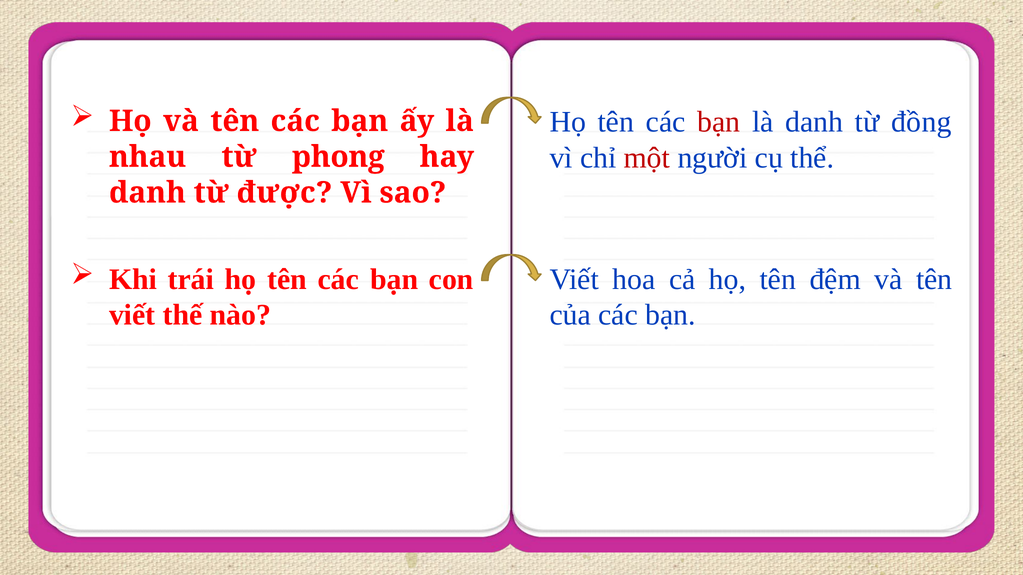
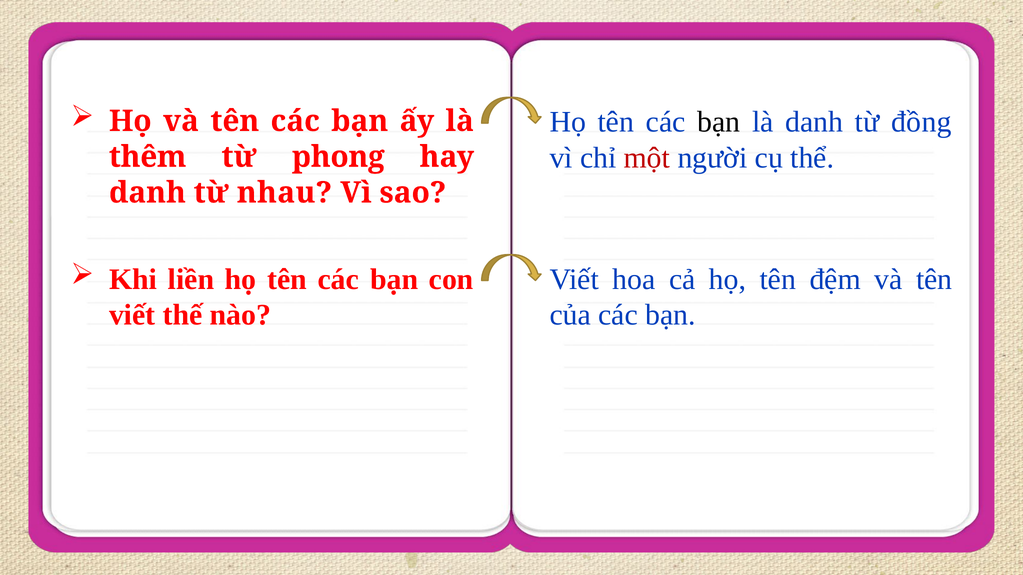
bạn colour: red -> black (719, 122)
nhau: nhau -> thêm (148, 157)
được: được -> nhau (284, 193)
trái: trái -> liền (191, 280)
